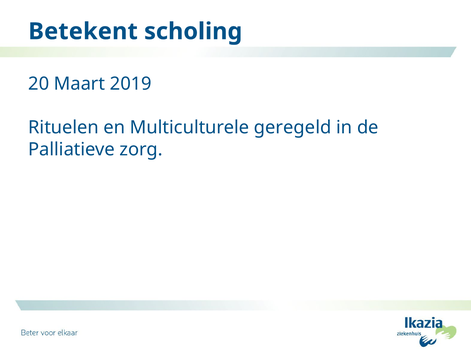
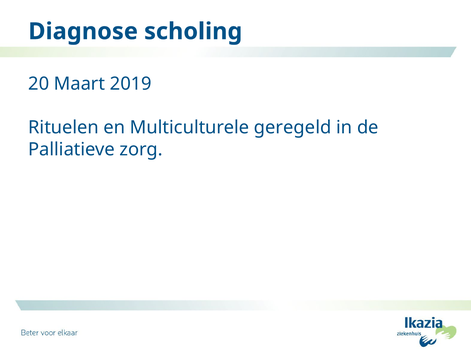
Betekent: Betekent -> Diagnose (83, 31)
